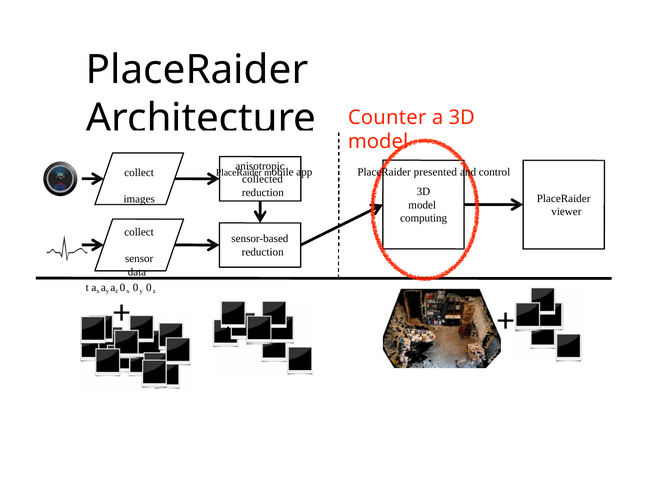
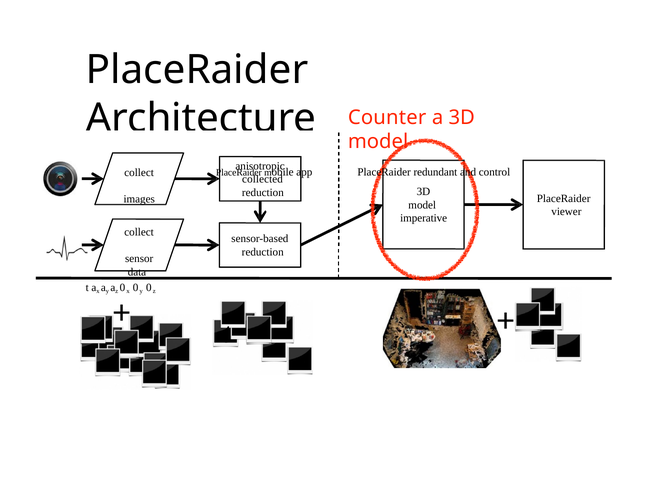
presented: presented -> redundant (435, 172)
computing: computing -> imperative (424, 218)
